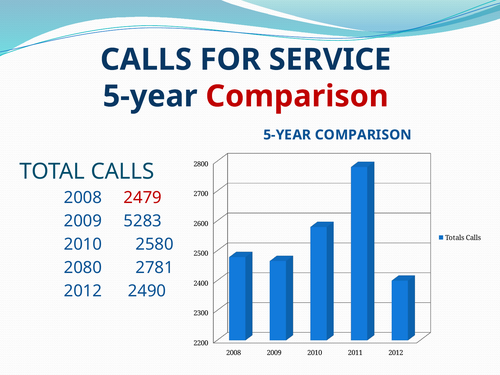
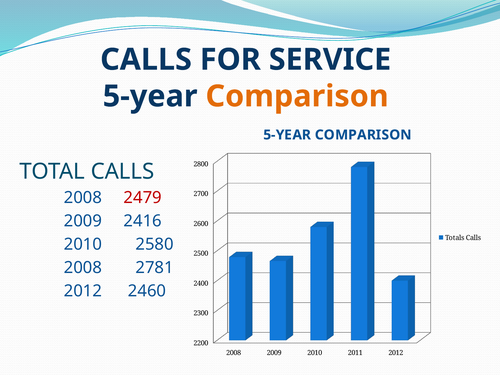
Comparison colour: red -> orange (297, 96)
5283: 5283 -> 2416 (143, 221)
2080: 2080 -> 2008 (83, 268)
2490: 2490 -> 2460 (147, 291)
